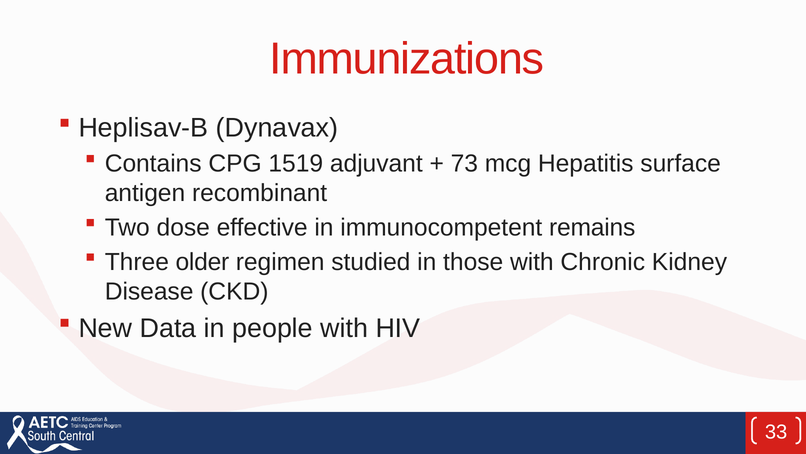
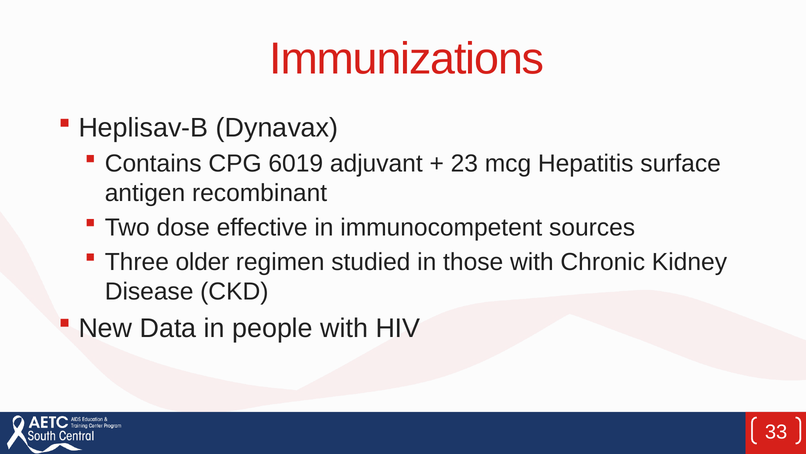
1519: 1519 -> 6019 (296, 163)
73: 73 -> 23 (464, 163)
remains: remains -> sources (592, 227)
